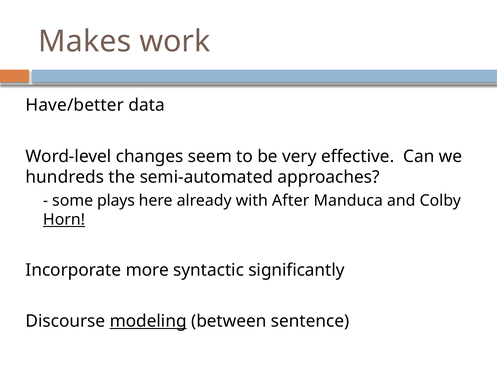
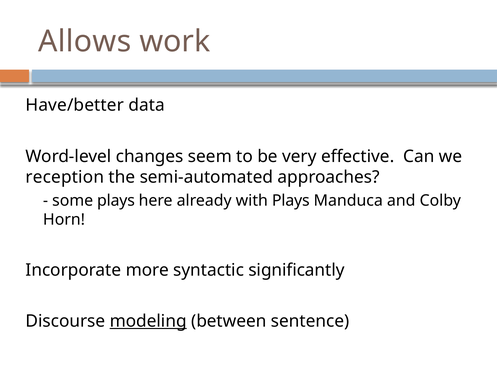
Makes: Makes -> Allows (85, 41)
hundreds: hundreds -> reception (65, 177)
with After: After -> Plays (291, 200)
Horn underline: present -> none (64, 220)
